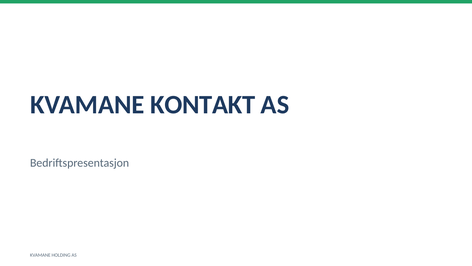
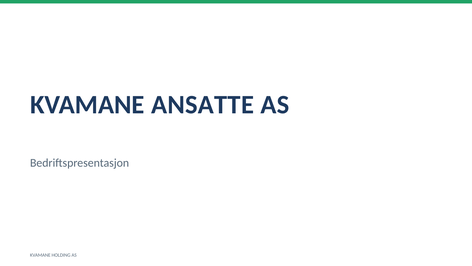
KONTAKT: KONTAKT -> ANSATTE (202, 105)
